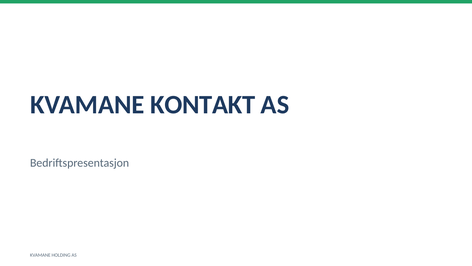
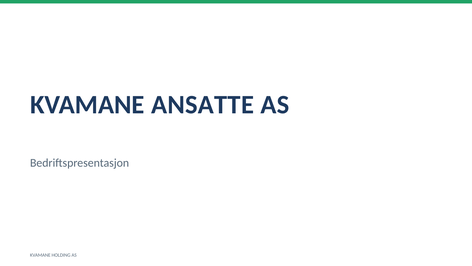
KONTAKT: KONTAKT -> ANSATTE (202, 105)
